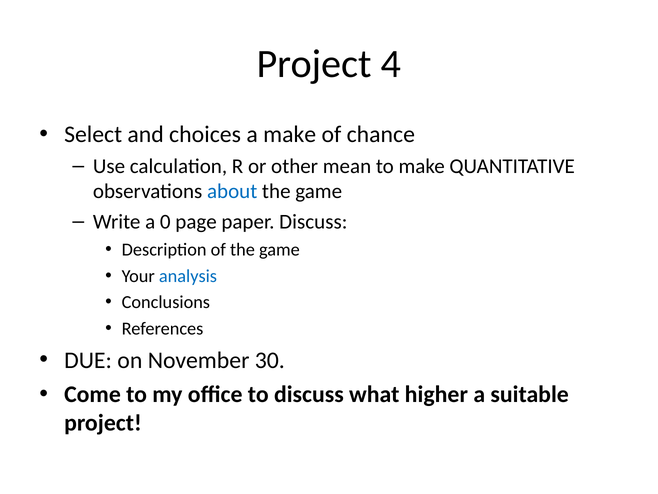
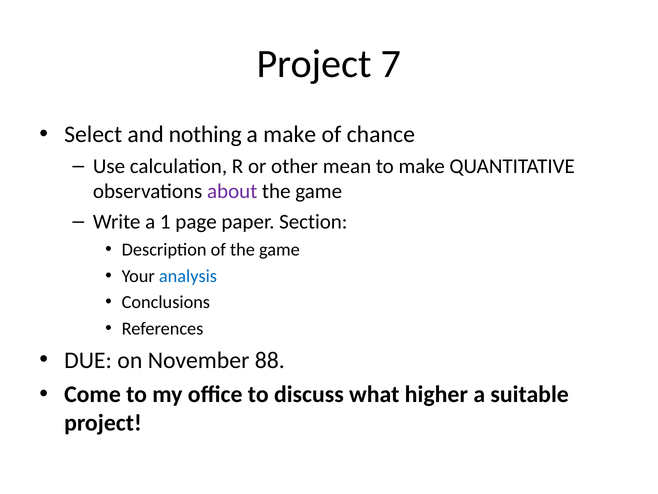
4: 4 -> 7 (391, 64)
choices: choices -> nothing (205, 134)
about colour: blue -> purple (232, 191)
0: 0 -> 1 (165, 222)
paper Discuss: Discuss -> Section (313, 222)
30: 30 -> 88 (270, 360)
